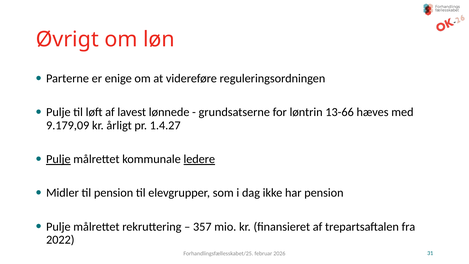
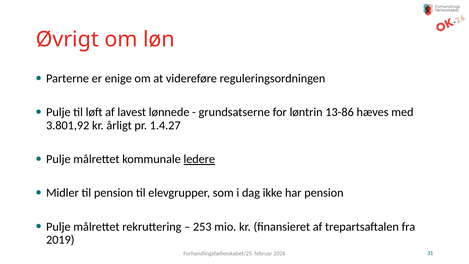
13-66: 13-66 -> 13-86 (340, 112)
9.179,09: 9.179,09 -> 3.801,92 (68, 125)
Pulje underline: present -> none (58, 159)
357: 357 -> 253 (202, 227)
2022: 2022 -> 2019 (60, 240)
